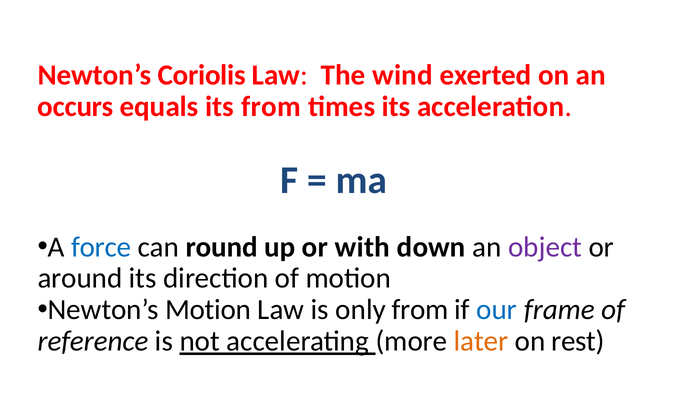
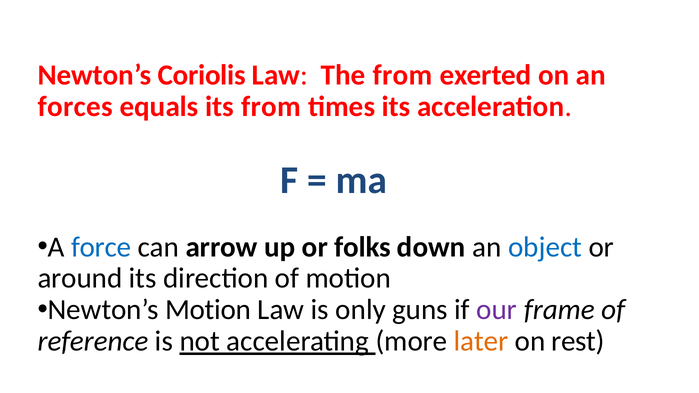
The wind: wind -> from (403, 75)
occurs: occurs -> forces (75, 107)
round: round -> arrow (222, 247)
with: with -> folks (363, 247)
object colour: purple -> blue (545, 247)
only from: from -> guns (420, 310)
our colour: blue -> purple (497, 310)
